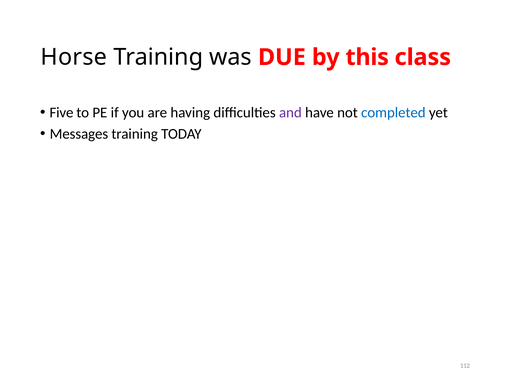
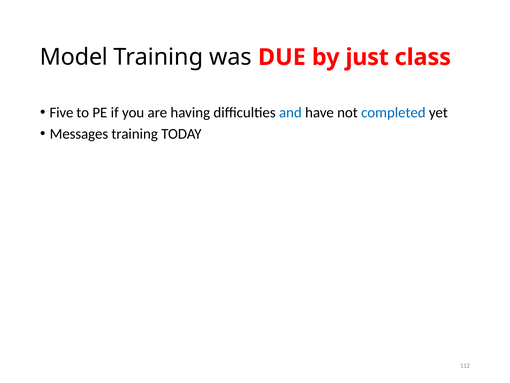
Horse: Horse -> Model (74, 57)
this: this -> just (367, 57)
and colour: purple -> blue (290, 112)
